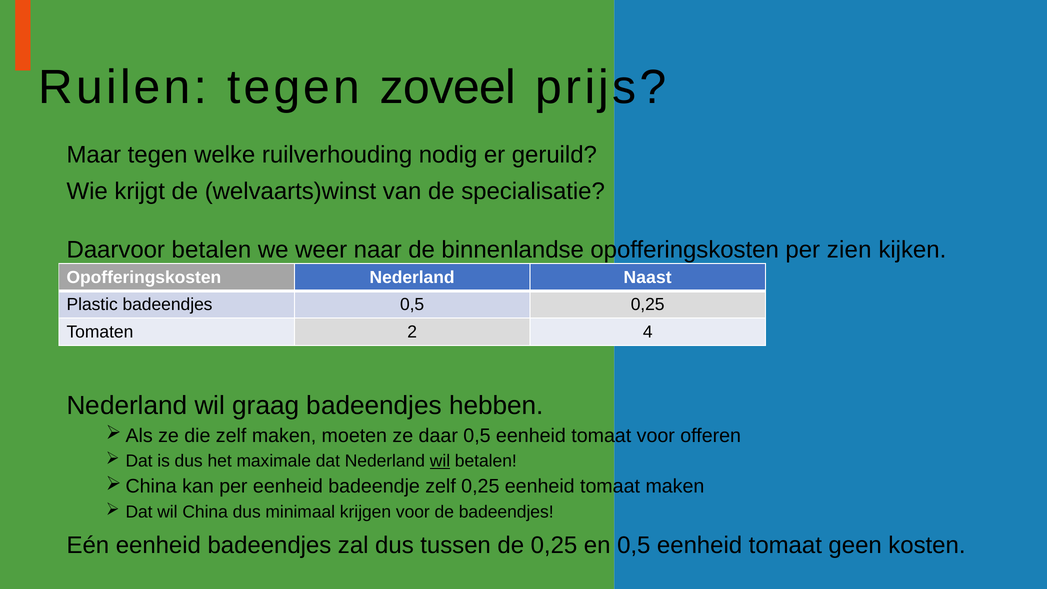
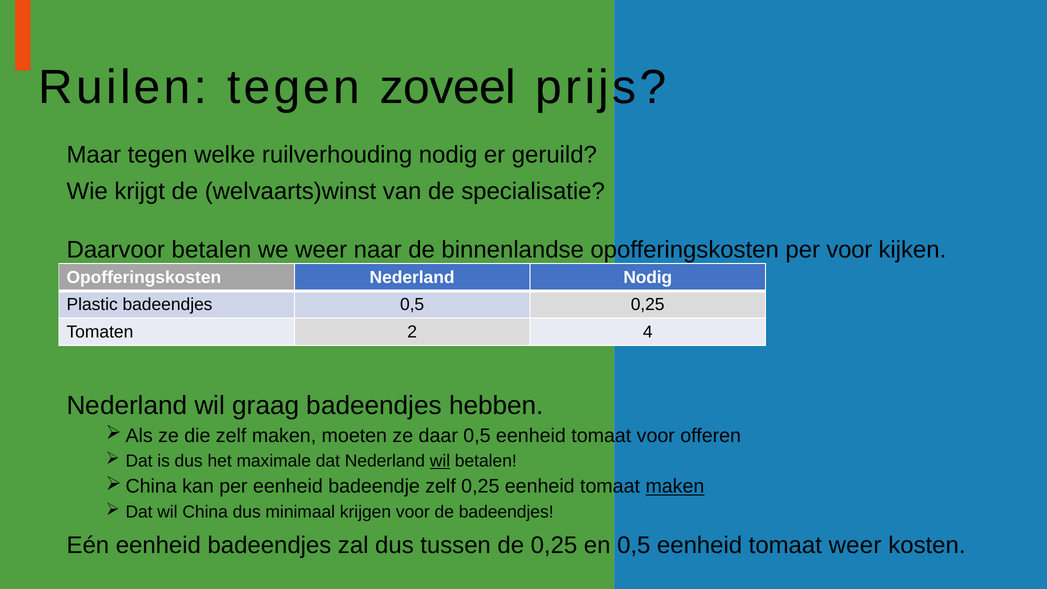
per zien: zien -> voor (849, 250)
Nederland Naast: Naast -> Nodig (648, 277)
maken underline: none -> present (675, 486)
tomaat geen: geen -> weer (855, 545)
